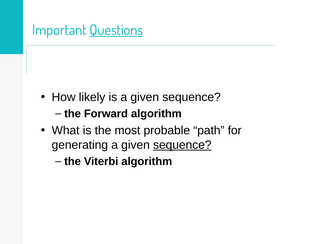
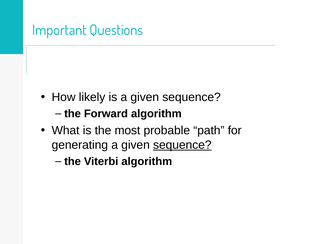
Questions underline: present -> none (116, 30)
